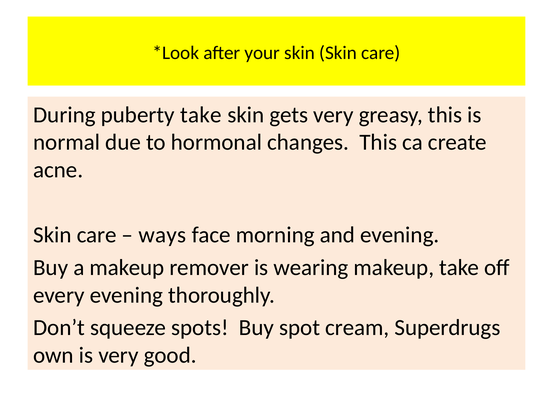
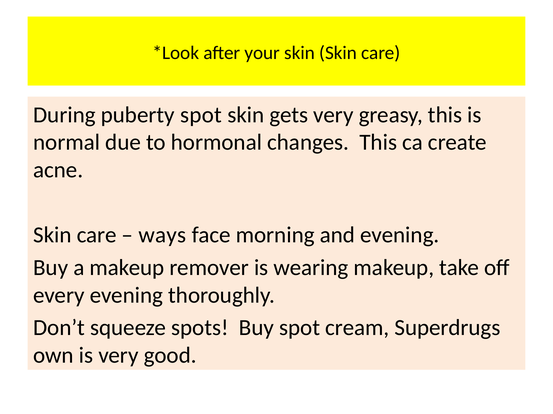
puberty take: take -> spot (201, 115)
